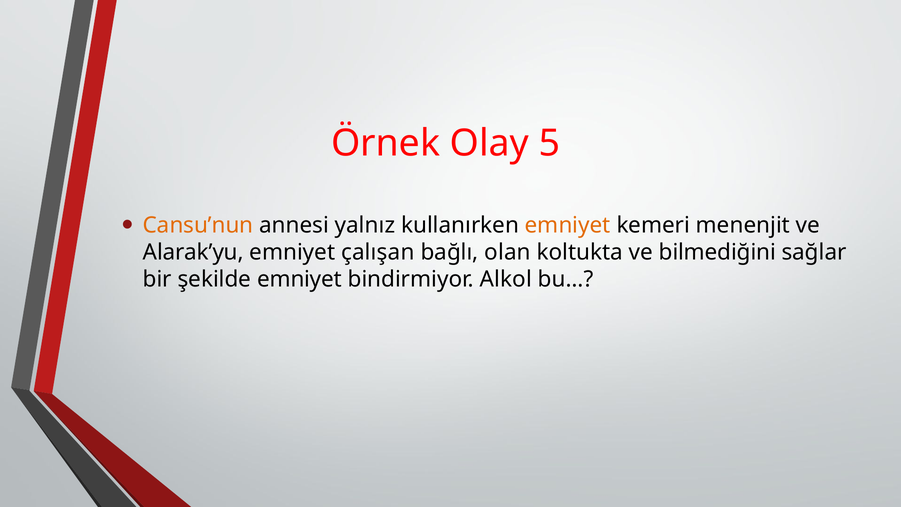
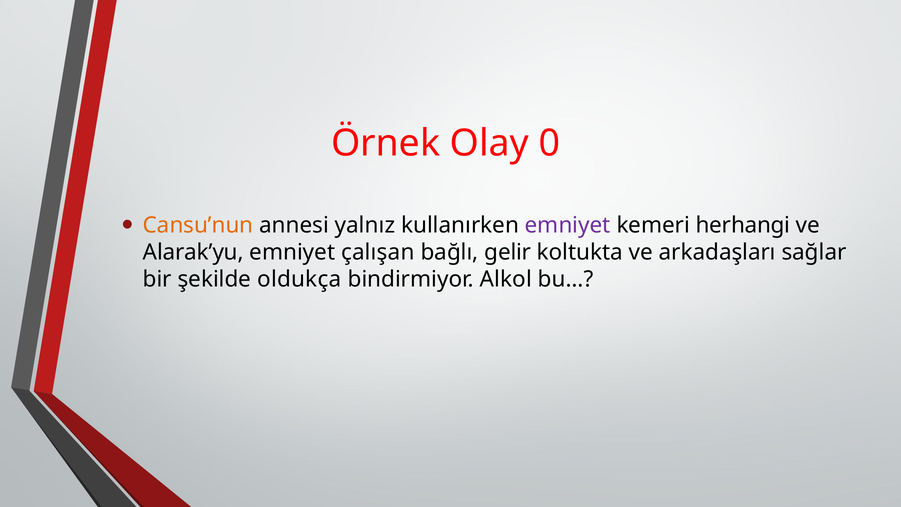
5: 5 -> 0 (549, 143)
emniyet colour: orange -> purple (568, 225)
menenjit: menenjit -> herhangi (743, 225)
olan: olan -> gelir (508, 252)
bilmediğini: bilmediğini -> arkadaşları (717, 252)
şekilde emniyet: emniyet -> oldukça (299, 279)
